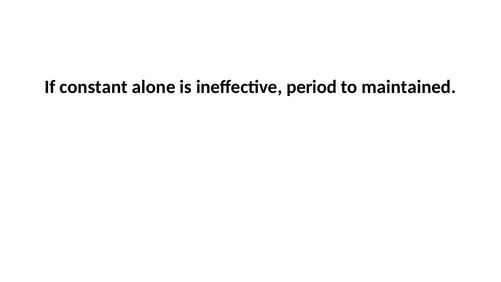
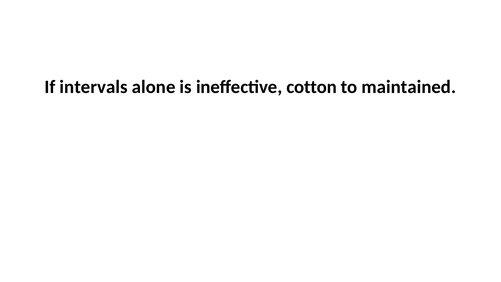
constant: constant -> intervals (94, 87)
period: period -> cotton (312, 87)
